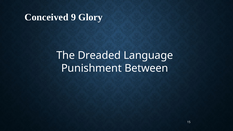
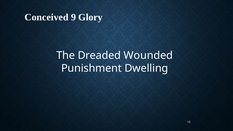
Language: Language -> Wounded (148, 55)
Between: Between -> Dwelling (146, 68)
